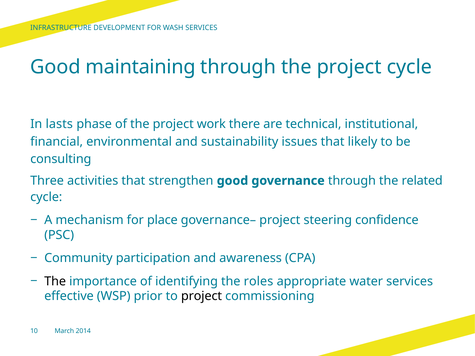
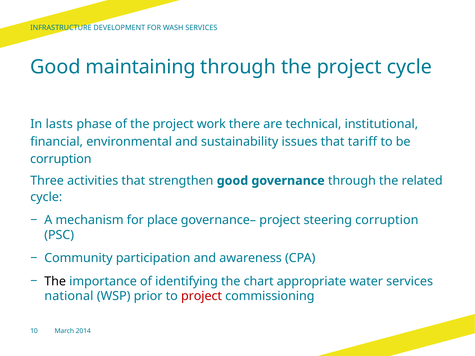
likely: likely -> tariff (362, 142)
consulting: consulting -> corruption (61, 159)
steering confidence: confidence -> corruption (387, 220)
roles: roles -> chart (259, 281)
effective: effective -> national (69, 296)
project colour: black -> red (202, 296)
